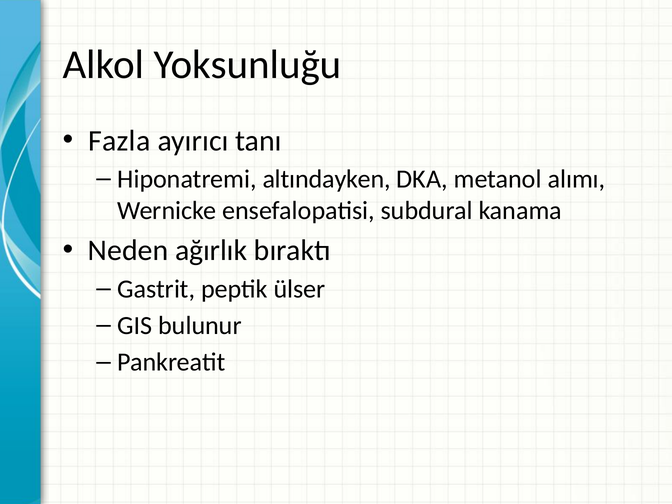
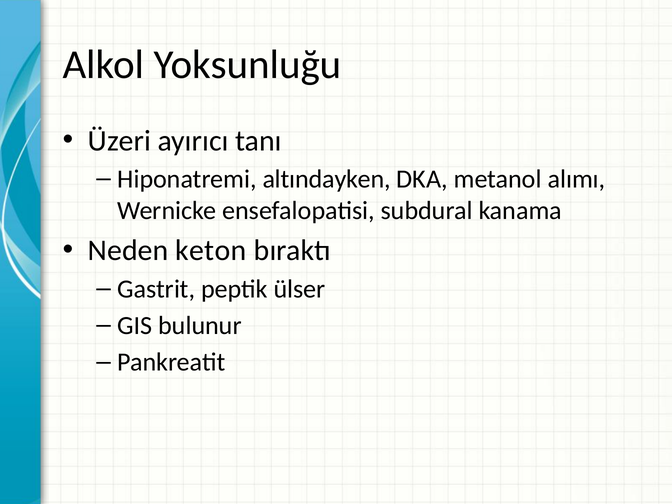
Fazla: Fazla -> Üzeri (119, 141)
ağırlık: ağırlık -> keton (211, 251)
